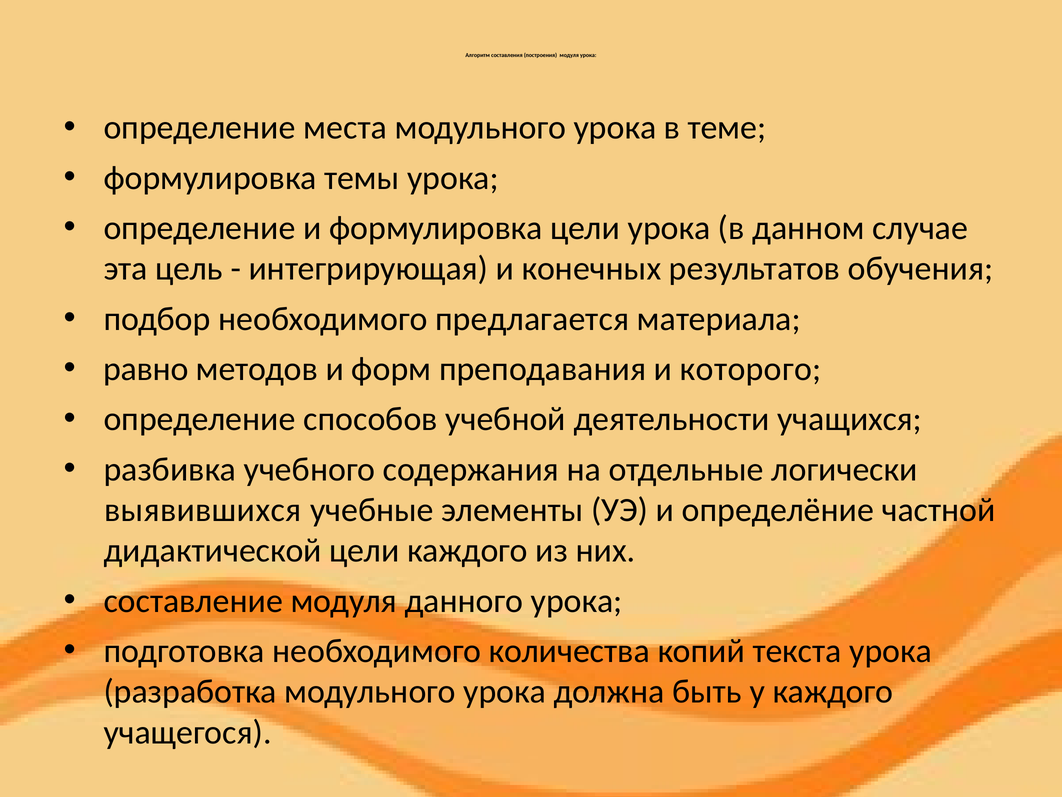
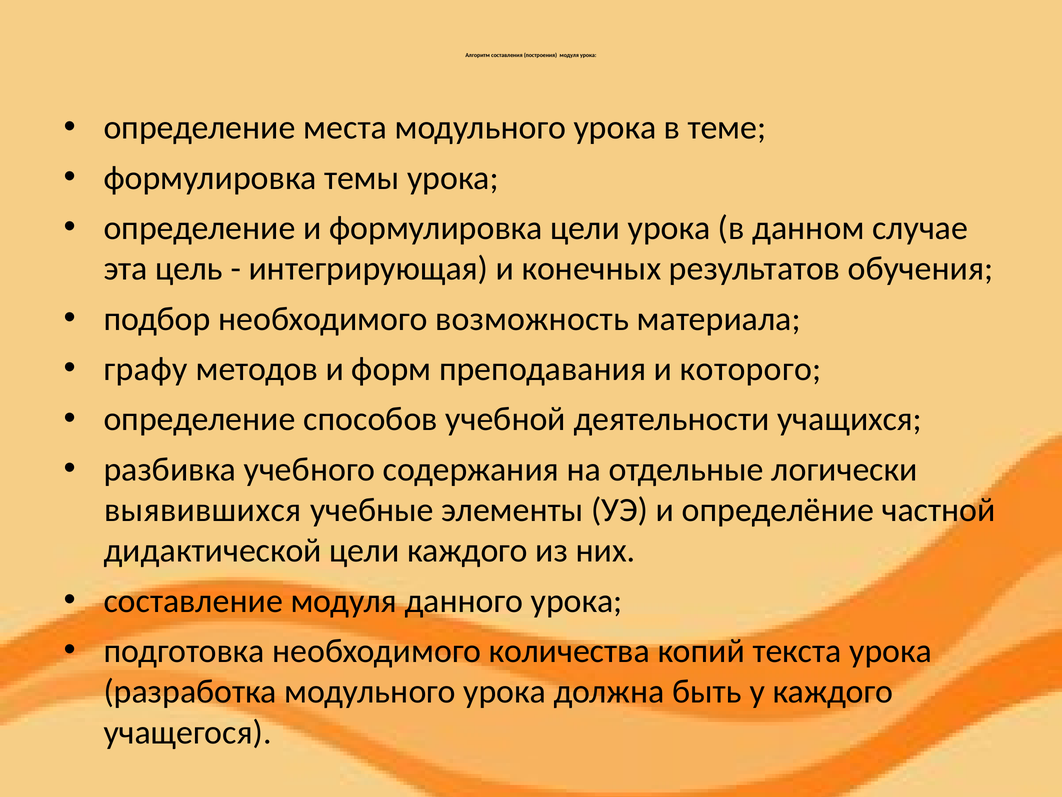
предлагается: предлагается -> возможность (532, 319)
равно: равно -> графу (146, 369)
